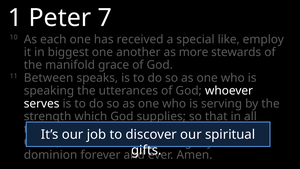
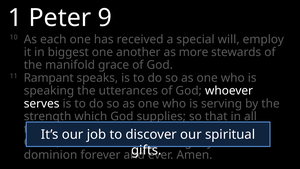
7: 7 -> 9 (105, 18)
like: like -> will (229, 39)
Between: Between -> Rampant (49, 78)
